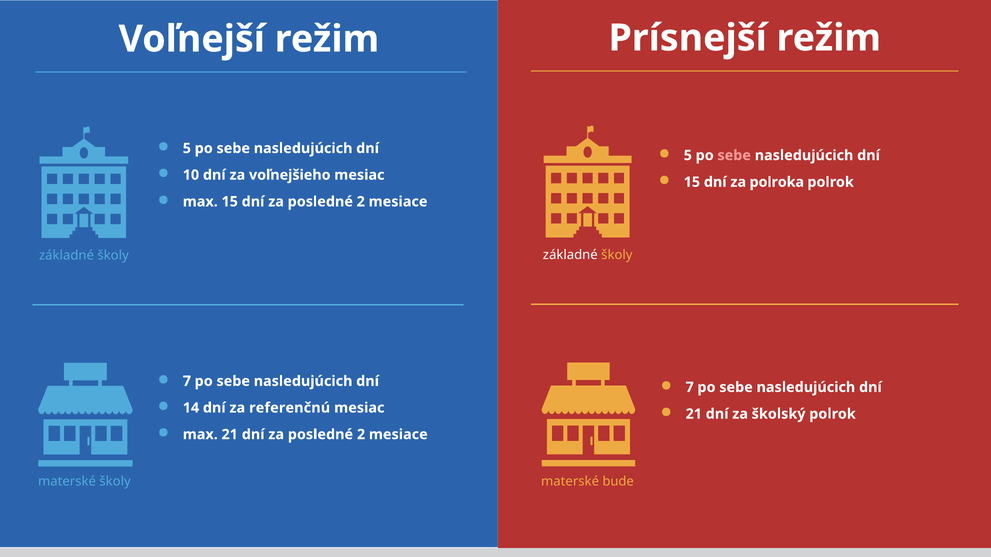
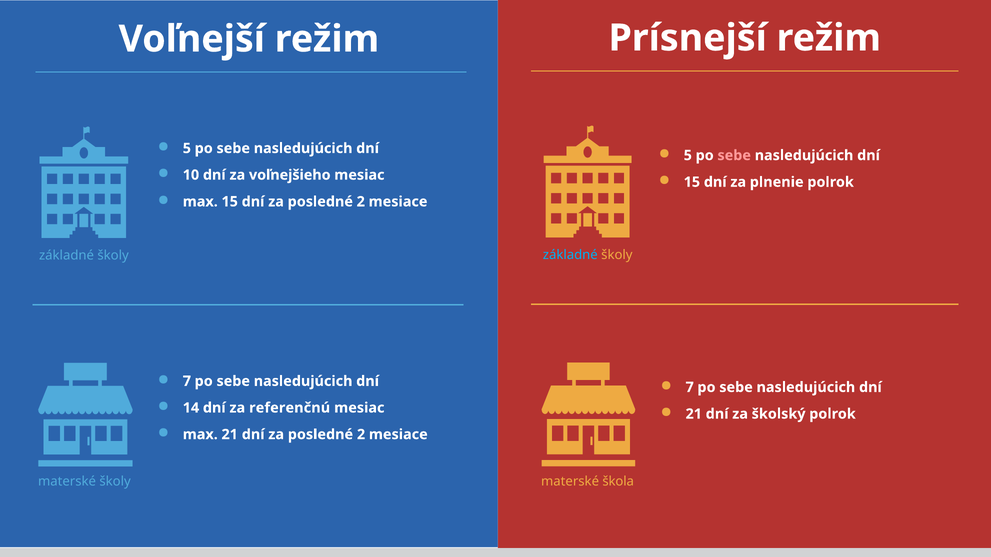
polroka: polroka -> plnenie (777, 182)
základné colour: white -> light blue (570, 255)
bude: bude -> škola (618, 481)
